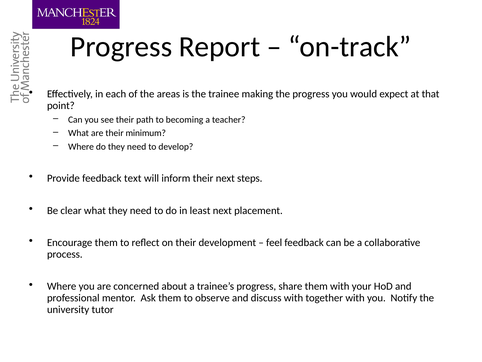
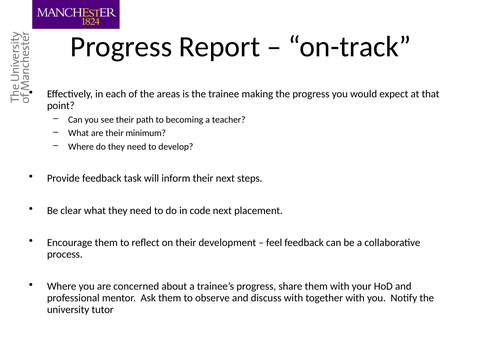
text: text -> task (133, 178)
least: least -> code (200, 210)
